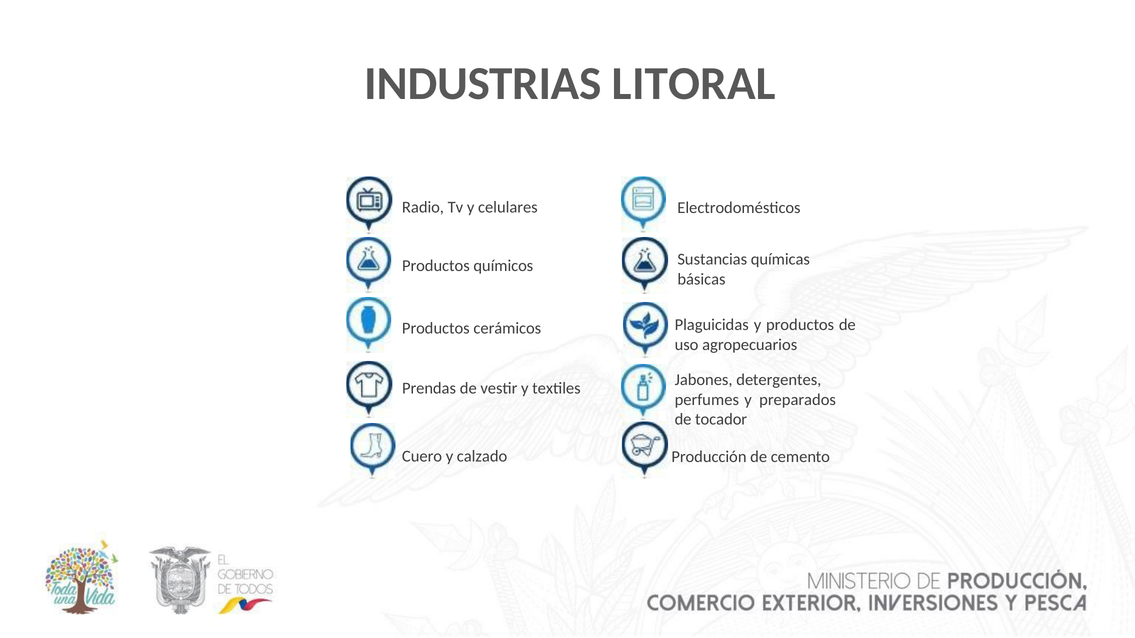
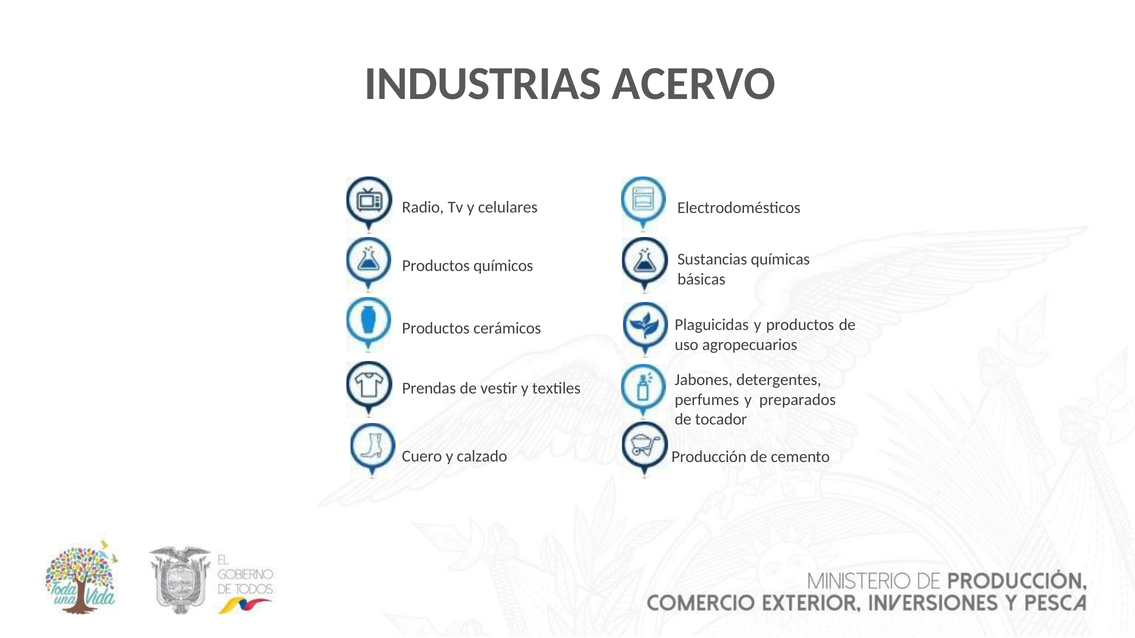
LITORAL: LITORAL -> ACERVO (694, 84)
